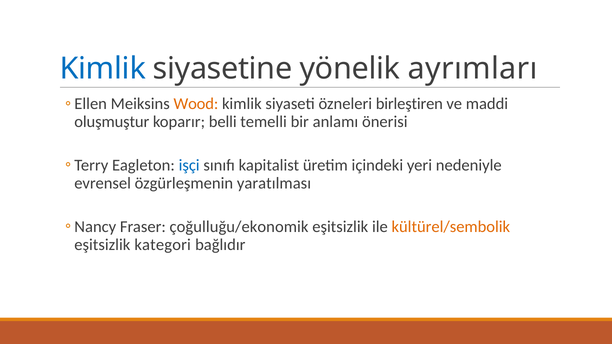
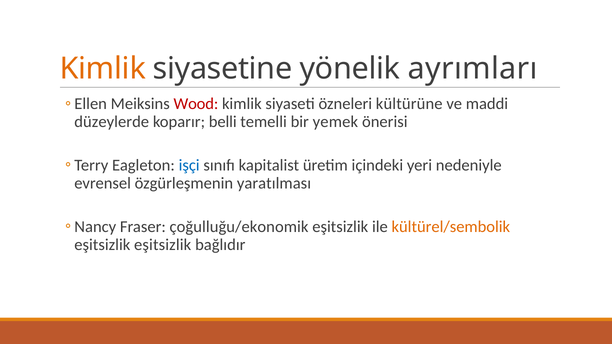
Kimlik colour: blue -> orange (103, 69)
Wood colour: orange -> red (196, 104)
birleştiren: birleştiren -> kültürüne (409, 104)
oluşmuştur: oluşmuştur -> düzeylerde (112, 122)
anlamı: anlamı -> yemek (335, 122)
eşitsizlik kategori: kategori -> eşitsizlik (163, 245)
